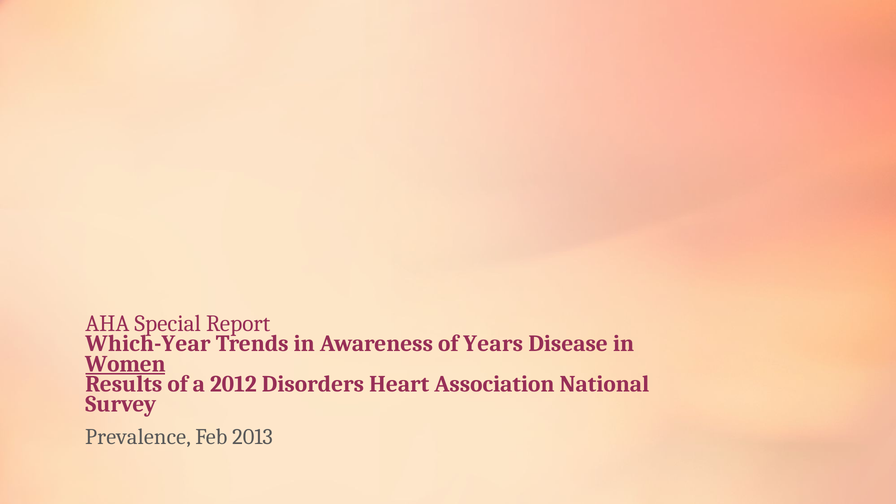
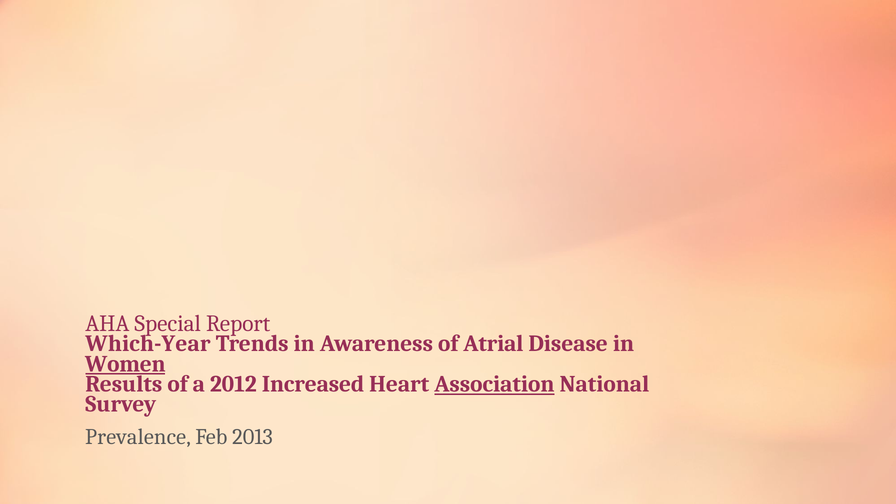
Years: Years -> Atrial (493, 344)
Disorders: Disorders -> Increased (313, 384)
Association underline: none -> present (494, 384)
